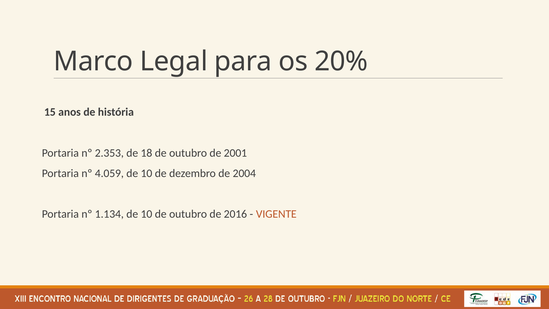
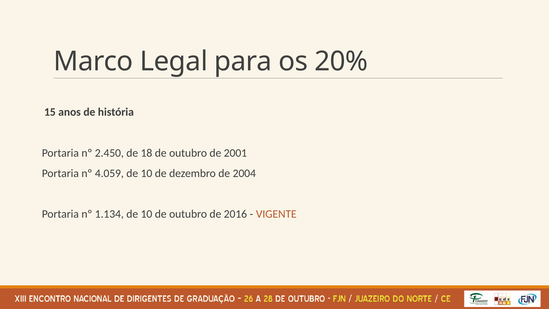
2.353: 2.353 -> 2.450 (109, 153)
